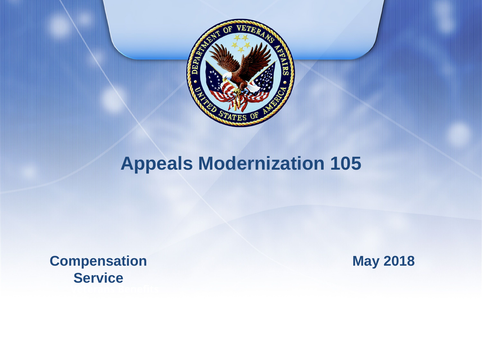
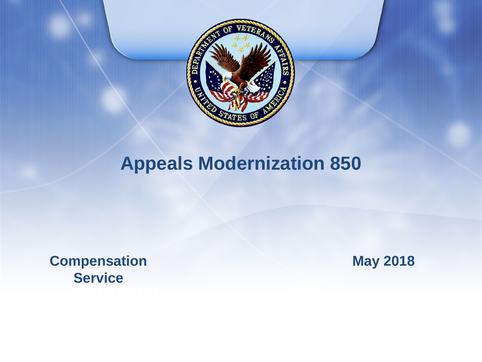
105: 105 -> 850 (346, 164)
